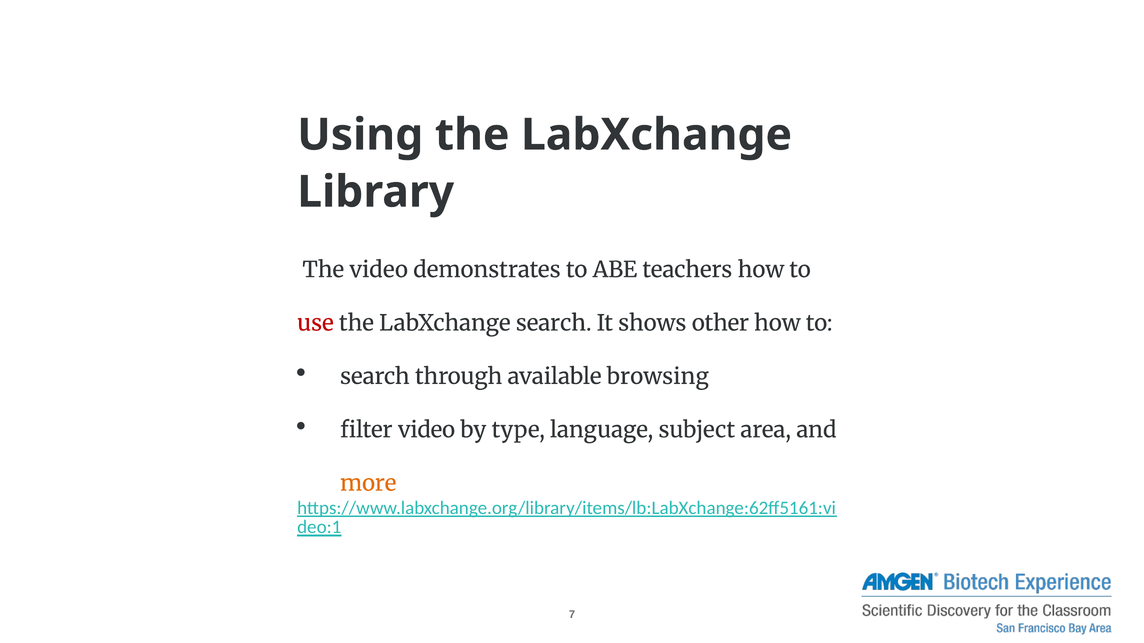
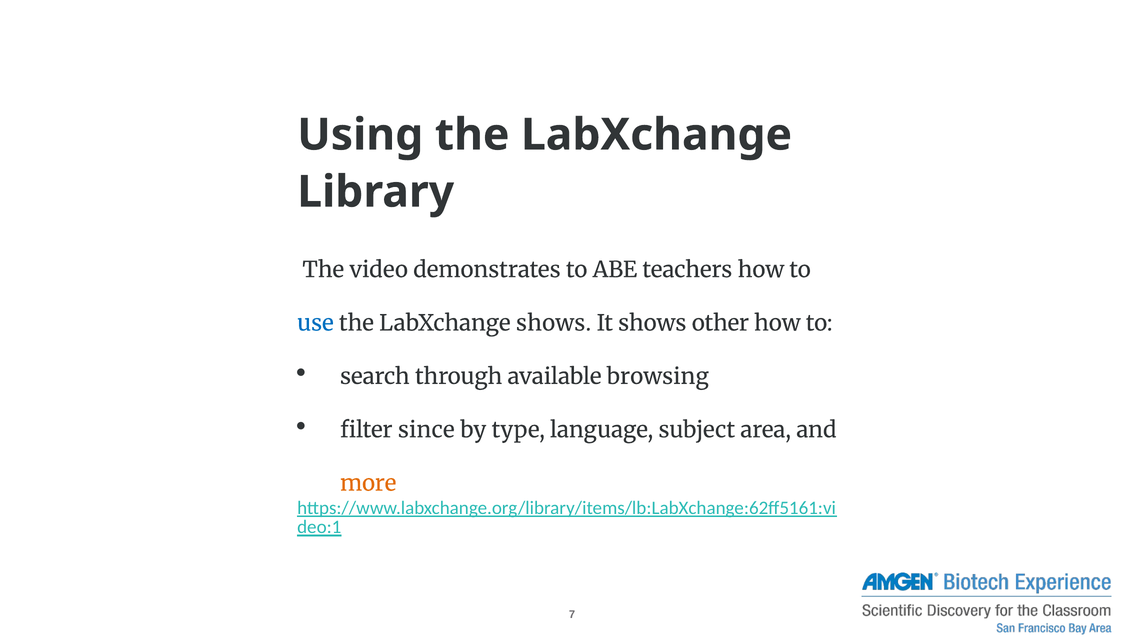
use colour: red -> blue (315, 324)
LabXchange search: search -> shows (554, 324)
filter video: video -> since (426, 430)
